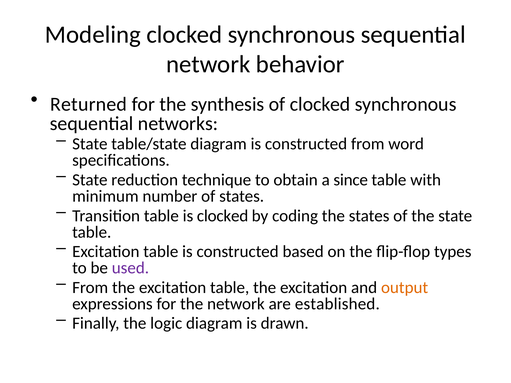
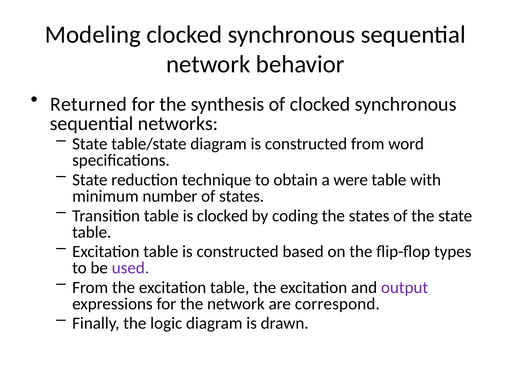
since: since -> were (351, 180)
output colour: orange -> purple (405, 288)
established: established -> correspond (337, 304)
